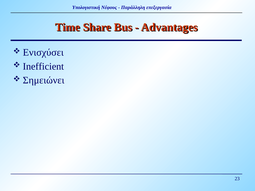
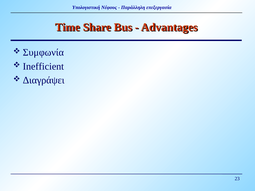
Ενισχύσει: Ενισχύσει -> Συμφωνία (43, 53)
Σημειώνει: Σημειώνει -> Διαγράψει (44, 80)
